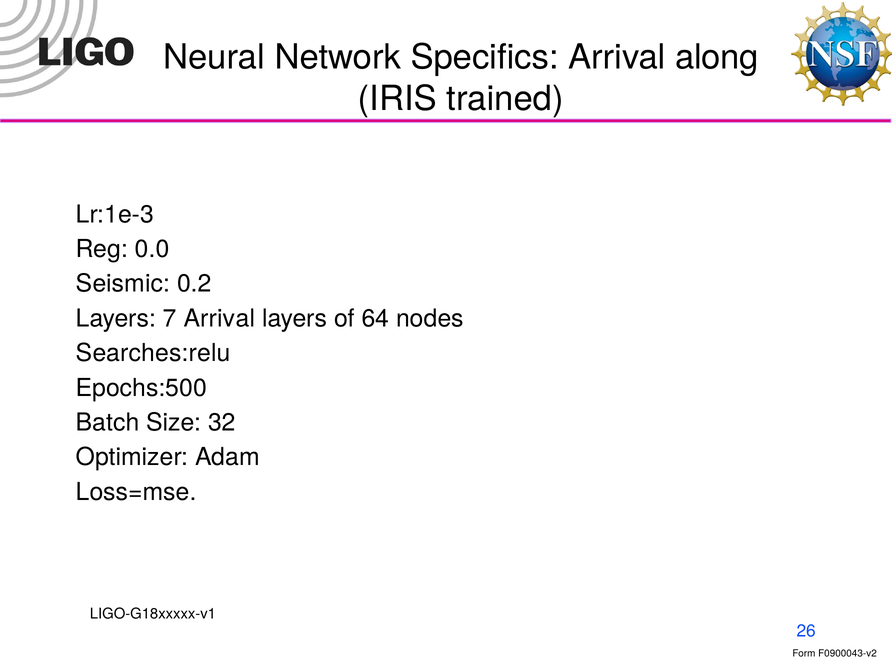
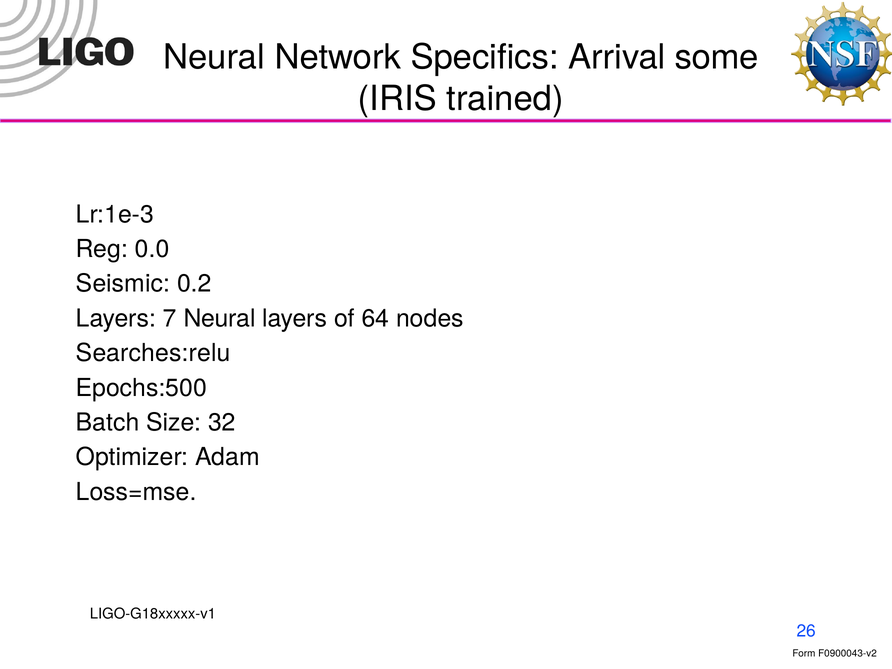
along: along -> some (717, 57)
7 Arrival: Arrival -> Neural (220, 318)
